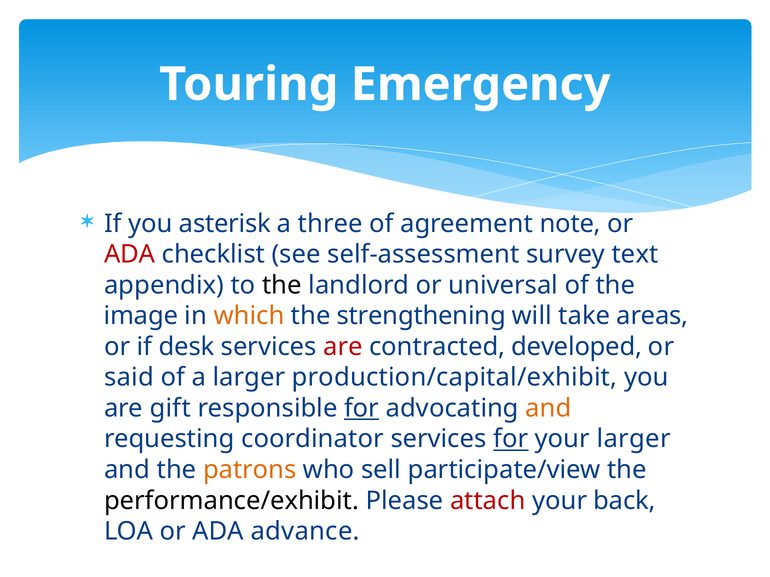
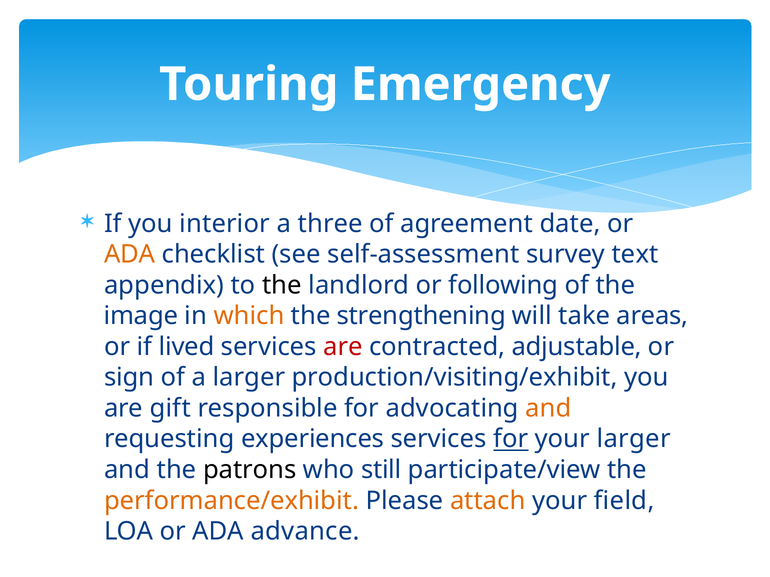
asterisk: asterisk -> interior (225, 224)
note: note -> date (570, 224)
ADA colour: red -> orange (130, 255)
universal: universal -> following (503, 285)
desk: desk -> lived (187, 347)
developed: developed -> adjustable (577, 347)
said: said -> sign (129, 378)
production/capital/exhibit: production/capital/exhibit -> production/visiting/exhibit (455, 378)
for underline: present -> none (362, 409)
coordinator: coordinator -> experiences (313, 439)
patrons colour: orange -> black (250, 470)
sell: sell -> still (381, 470)
performance/exhibit colour: black -> orange (232, 501)
attach colour: red -> orange (488, 501)
back: back -> field (624, 501)
